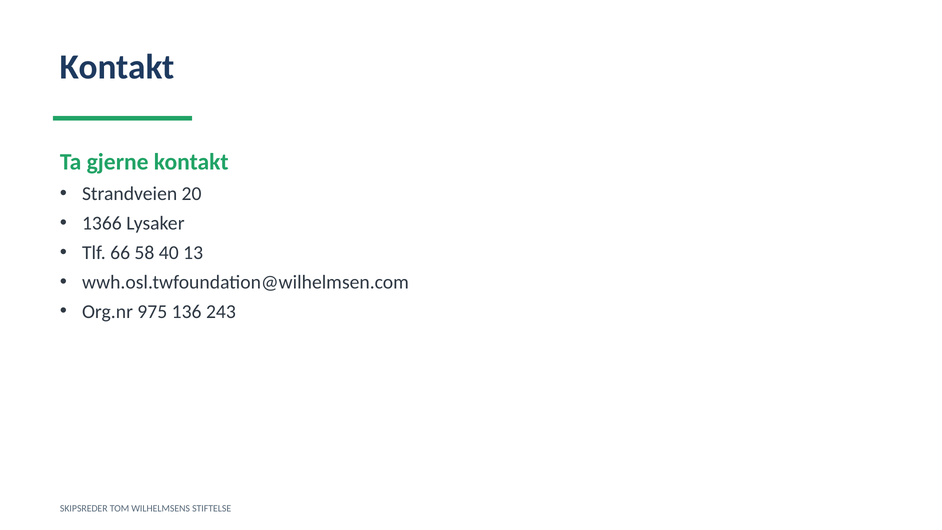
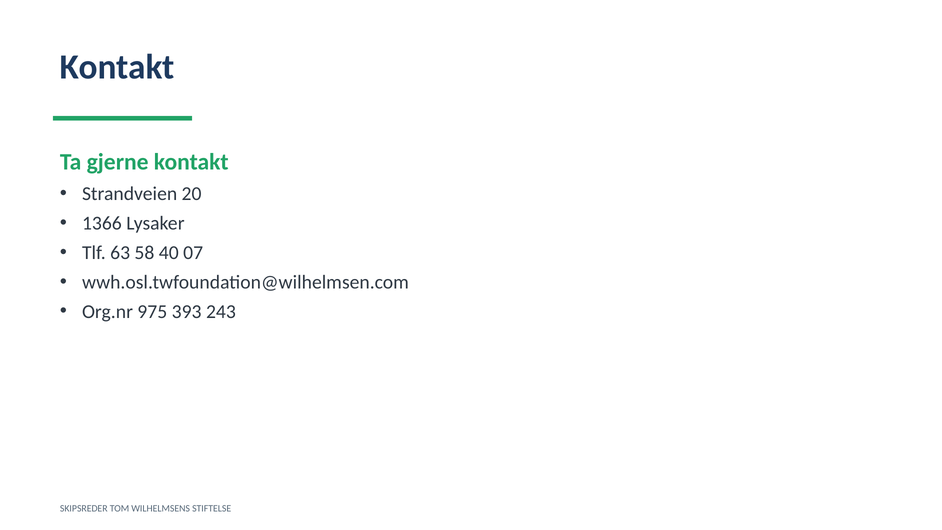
66: 66 -> 63 (120, 253)
13: 13 -> 07 (193, 253)
136: 136 -> 393 (187, 312)
